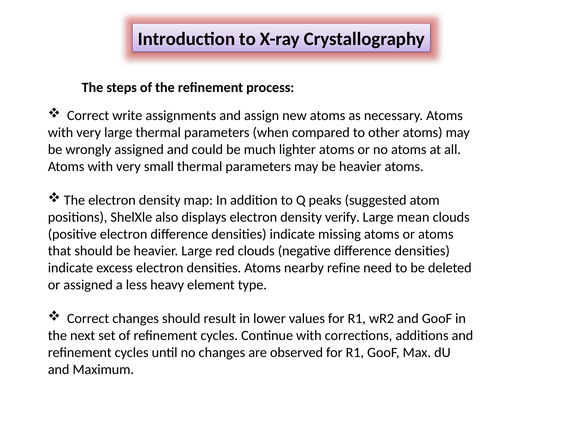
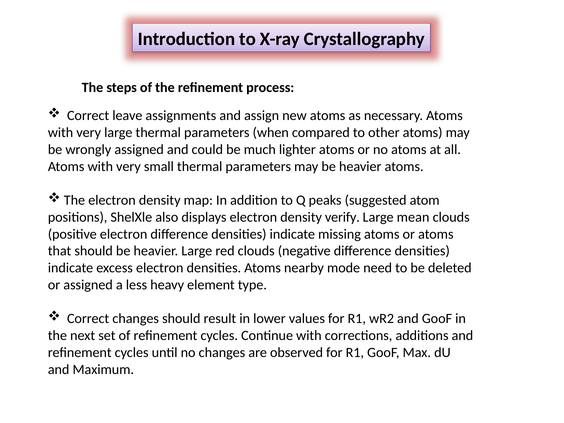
write: write -> leave (127, 116)
refine: refine -> mode (344, 268)
